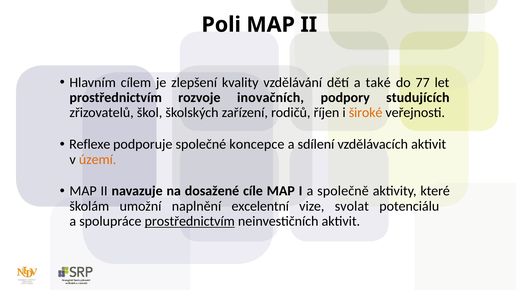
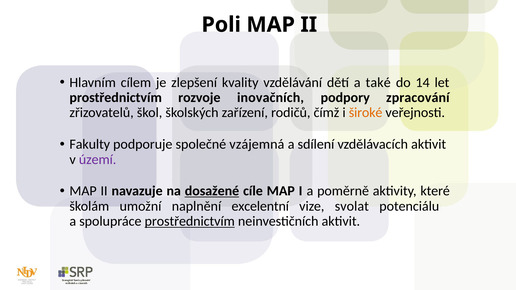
77: 77 -> 14 (423, 83)
studujících: studujících -> zpracování (418, 98)
říjen: říjen -> čímž (326, 113)
Reflexe: Reflexe -> Fakulty (90, 144)
koncepce: koncepce -> vzájemná (257, 144)
území colour: orange -> purple (98, 160)
dosažené underline: none -> present (212, 191)
společně: společně -> poměrně (343, 191)
